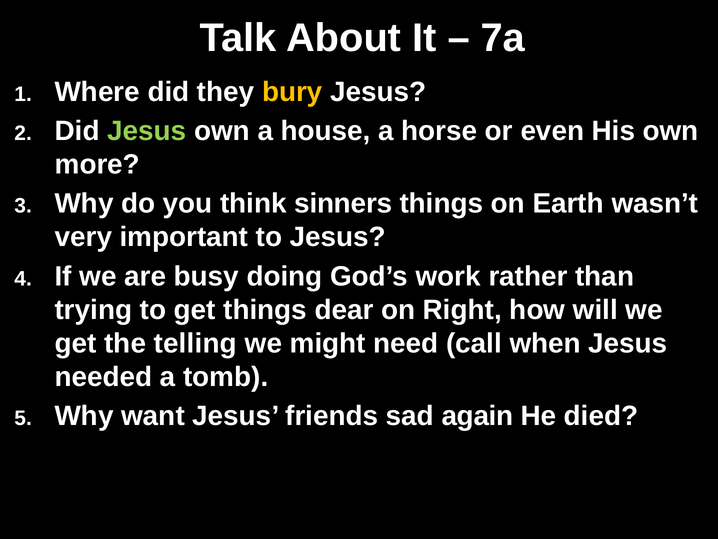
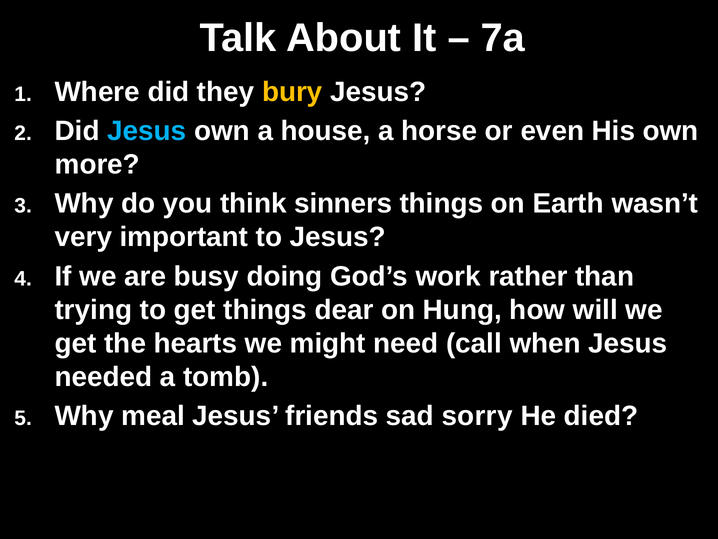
Jesus colour: light green -> light blue (147, 131)
Right: Right -> Hung (462, 310)
telling: telling -> hearts (195, 343)
want: want -> meal (153, 416)
again: again -> sorry (477, 416)
